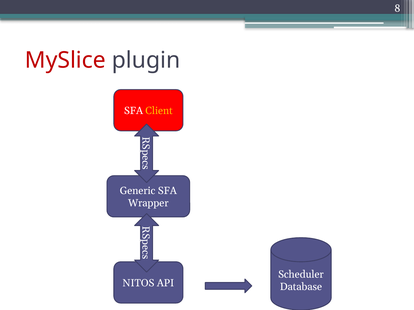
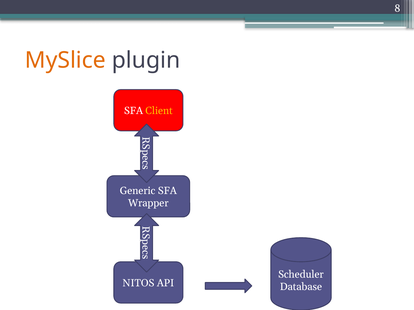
MySlice colour: red -> orange (65, 60)
